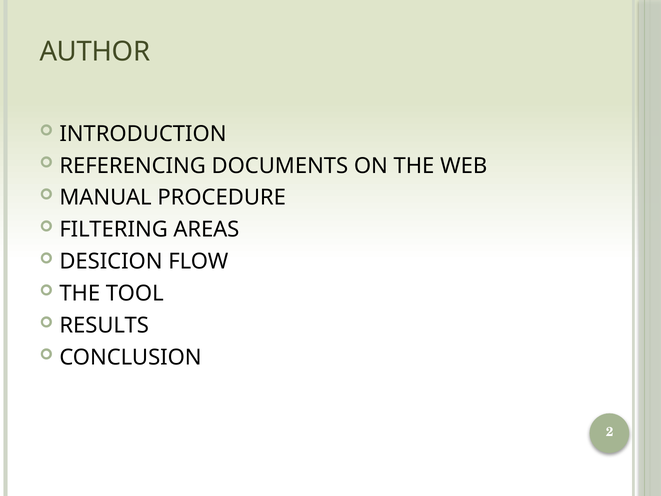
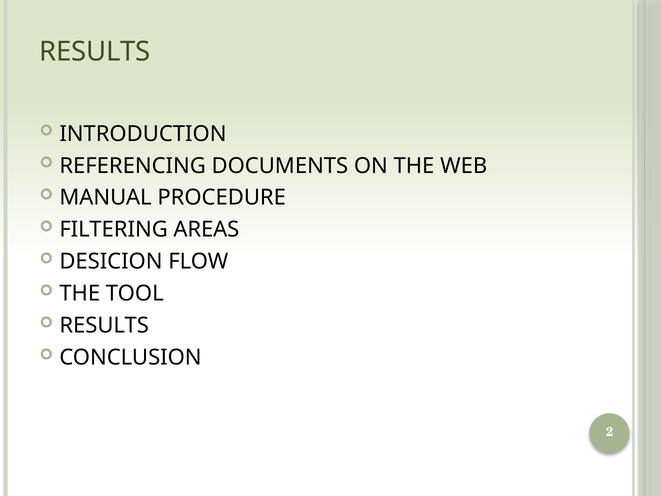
AUTHOR: AUTHOR -> RESULTS (95, 52)
